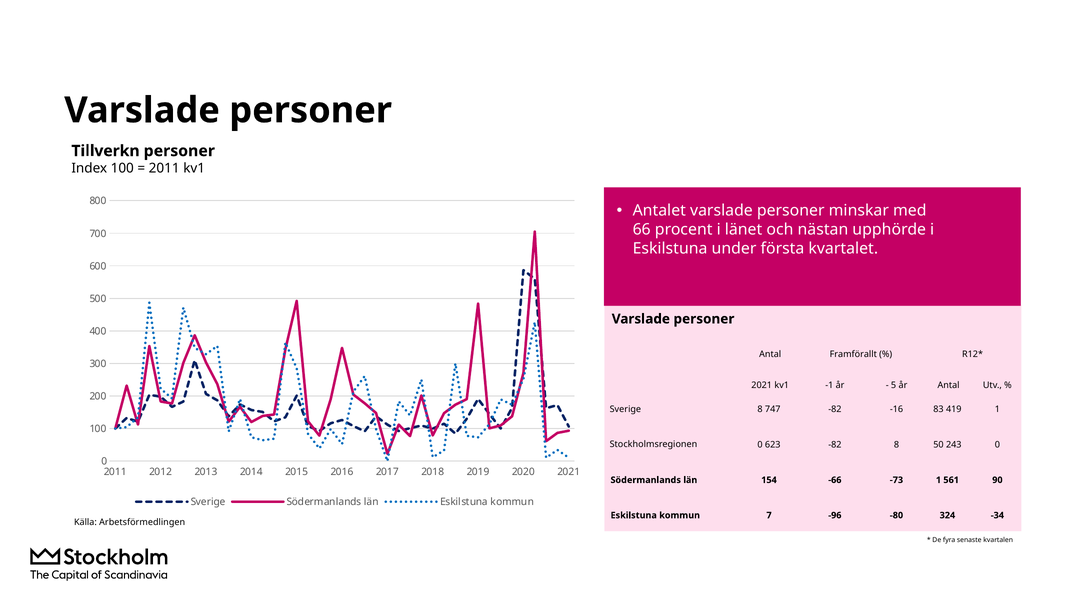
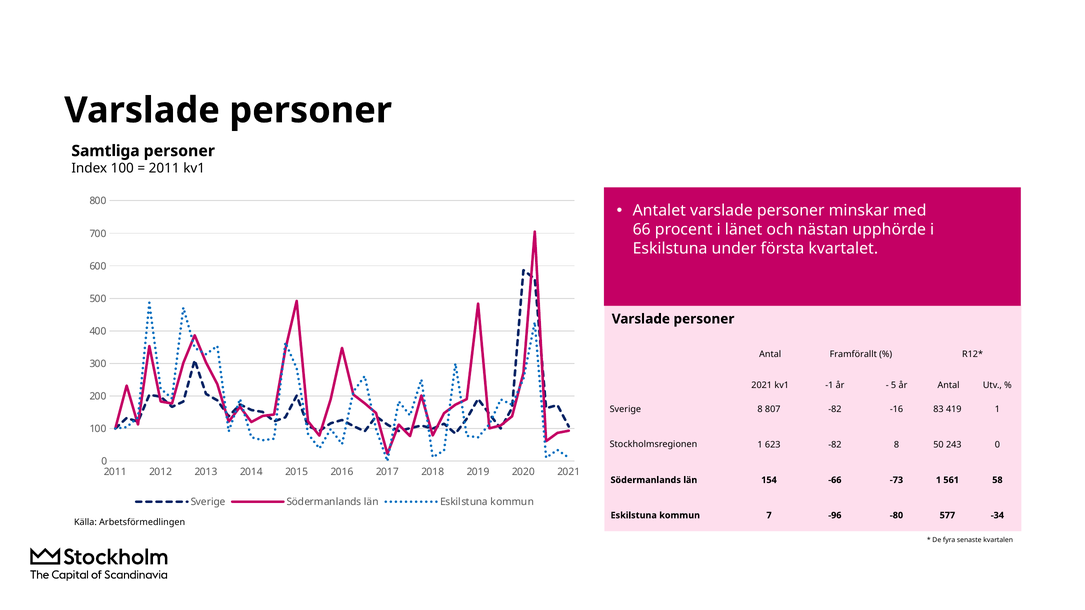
Tillverkn: Tillverkn -> Samtliga (106, 151)
747: 747 -> 807 (773, 410)
Stockholmsregionen 0: 0 -> 1 (760, 445)
90: 90 -> 58 (997, 480)
324: 324 -> 577 (947, 516)
